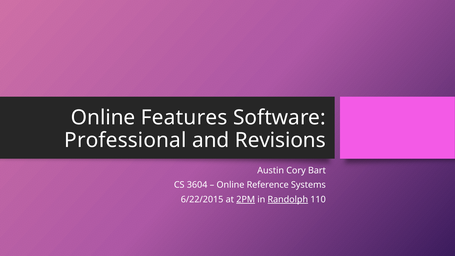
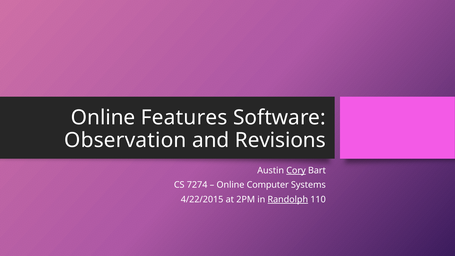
Professional: Professional -> Observation (125, 140)
Cory underline: none -> present (296, 171)
3604: 3604 -> 7274 (197, 185)
Reference: Reference -> Computer (268, 185)
6/22/2015: 6/22/2015 -> 4/22/2015 (202, 199)
2PM underline: present -> none (246, 199)
